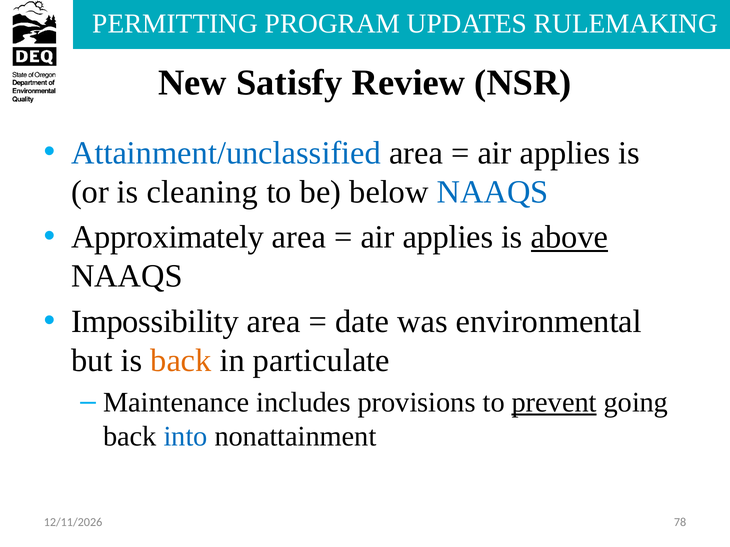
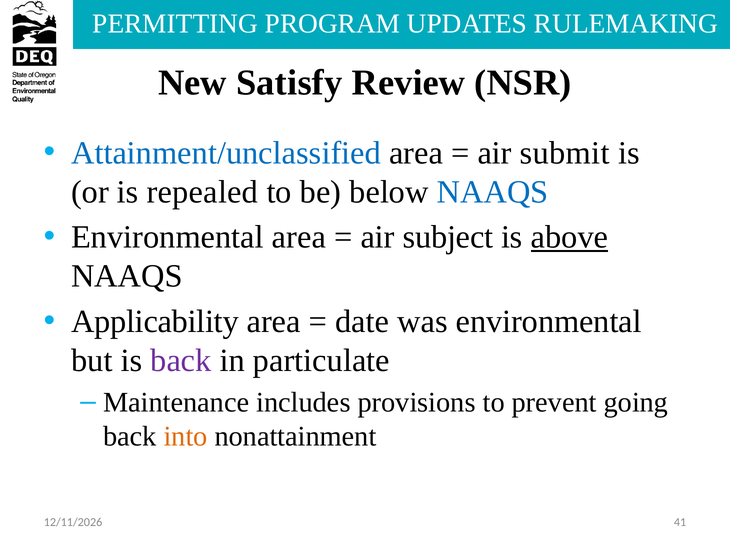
applies: applies -> submit (565, 153)
cleaning: cleaning -> repealed (202, 192)
Approximately: Approximately -> Environmental (167, 237)
applies: applies -> subject (448, 237)
Impossibility: Impossibility -> Applicability (155, 322)
back colour: orange -> purple (181, 361)
prevent underline: present -> none (554, 403)
into colour: blue -> orange (186, 437)
78: 78 -> 41 (680, 523)
